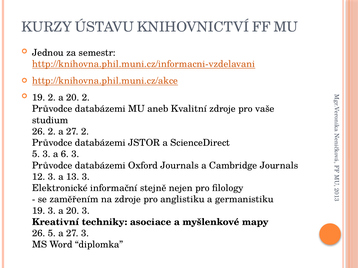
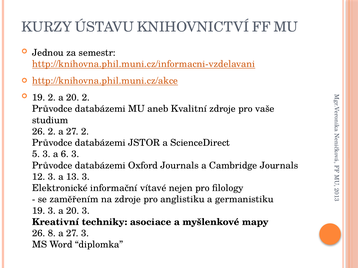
stejně: stejně -> vítavé (153, 188)
26 5: 5 -> 8 (52, 234)
